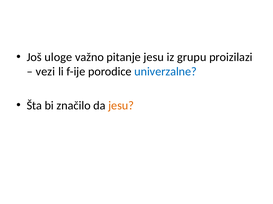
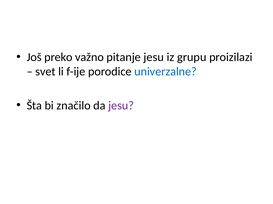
uloge: uloge -> preko (58, 57)
vezi: vezi -> svet (45, 72)
jesu colour: orange -> purple (121, 106)
